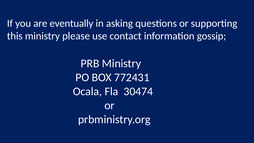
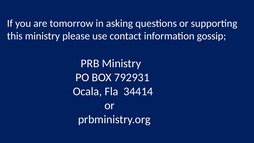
eventually: eventually -> tomorrow (71, 23)
772431: 772431 -> 792931 (132, 77)
30474: 30474 -> 34414 (138, 91)
